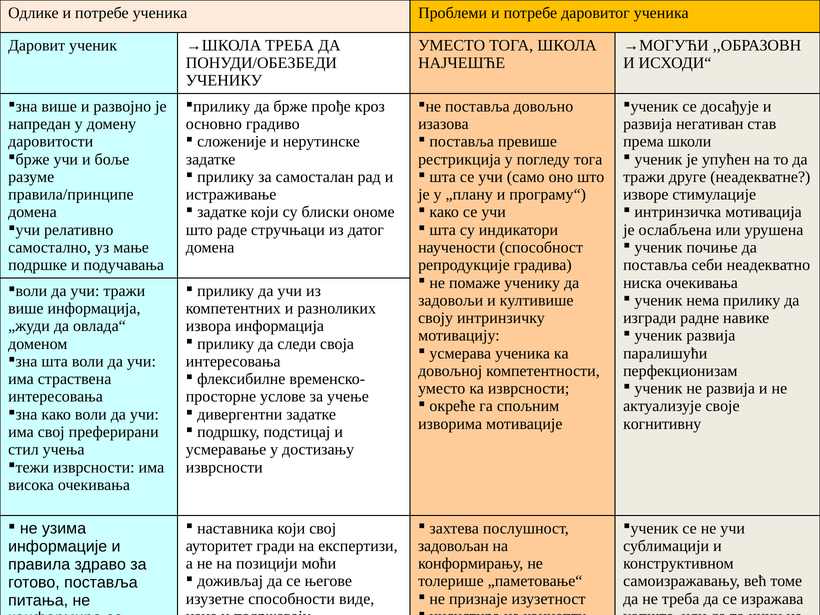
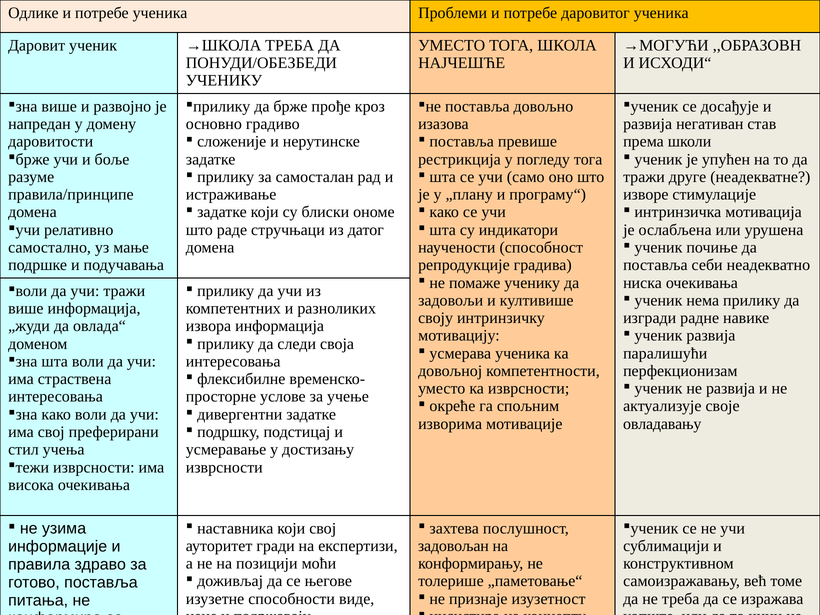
когнитивну: когнитивну -> овладавању (662, 424)
